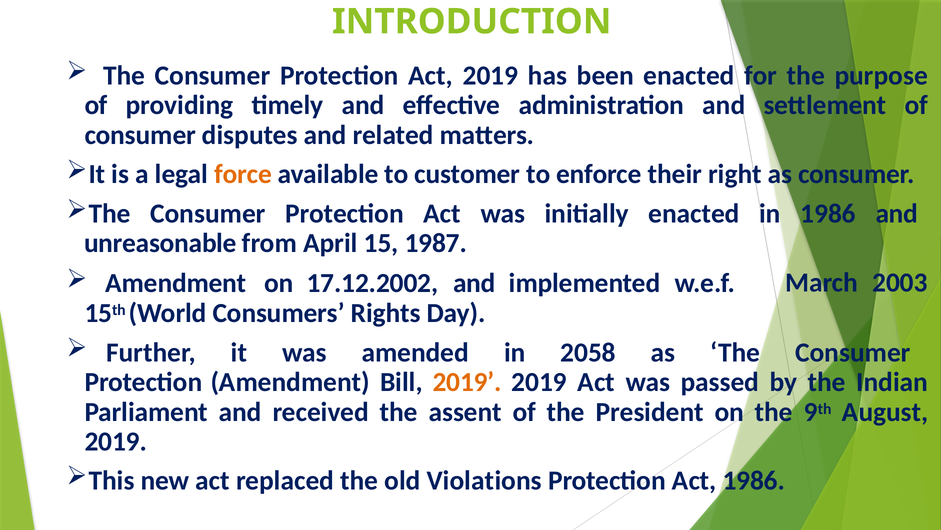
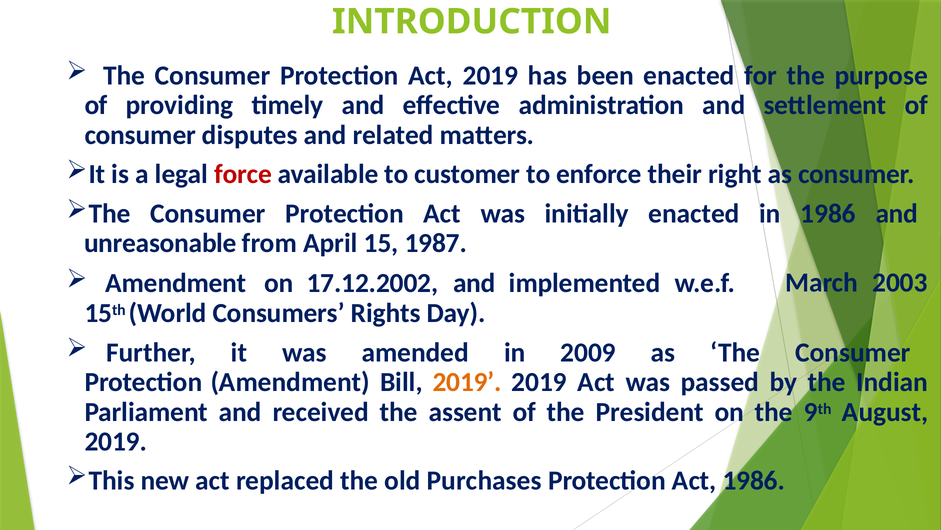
force colour: orange -> red (243, 174)
2058: 2058 -> 2009 (588, 352)
Violations: Violations -> Purchases (484, 480)
